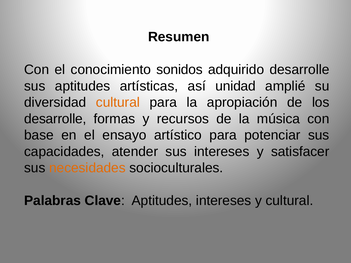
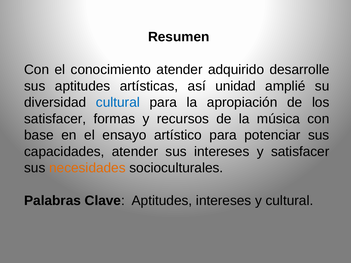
conocimiento sonidos: sonidos -> atender (180, 70)
cultural colour: orange -> blue (118, 102)
desarrolle: desarrolle -> satisfacer (55, 119)
